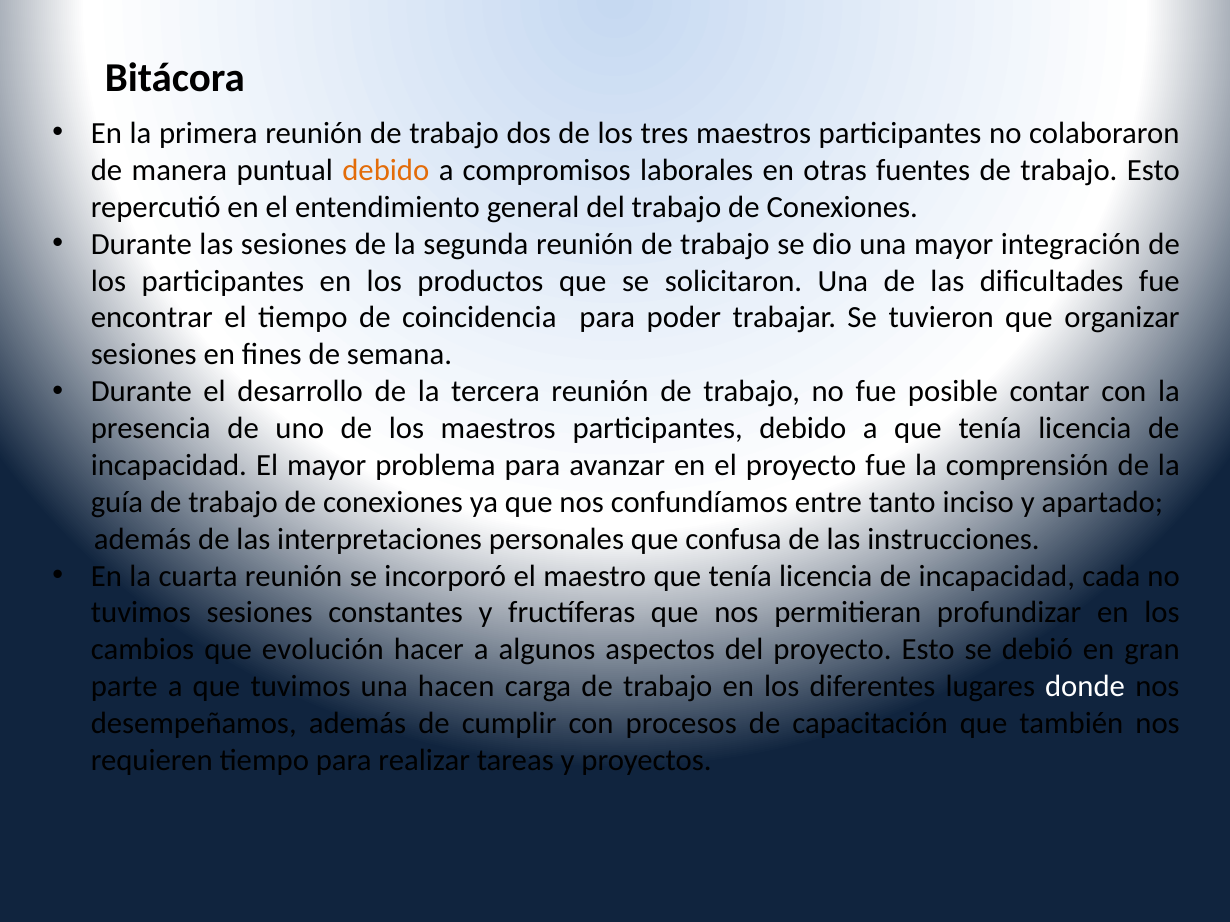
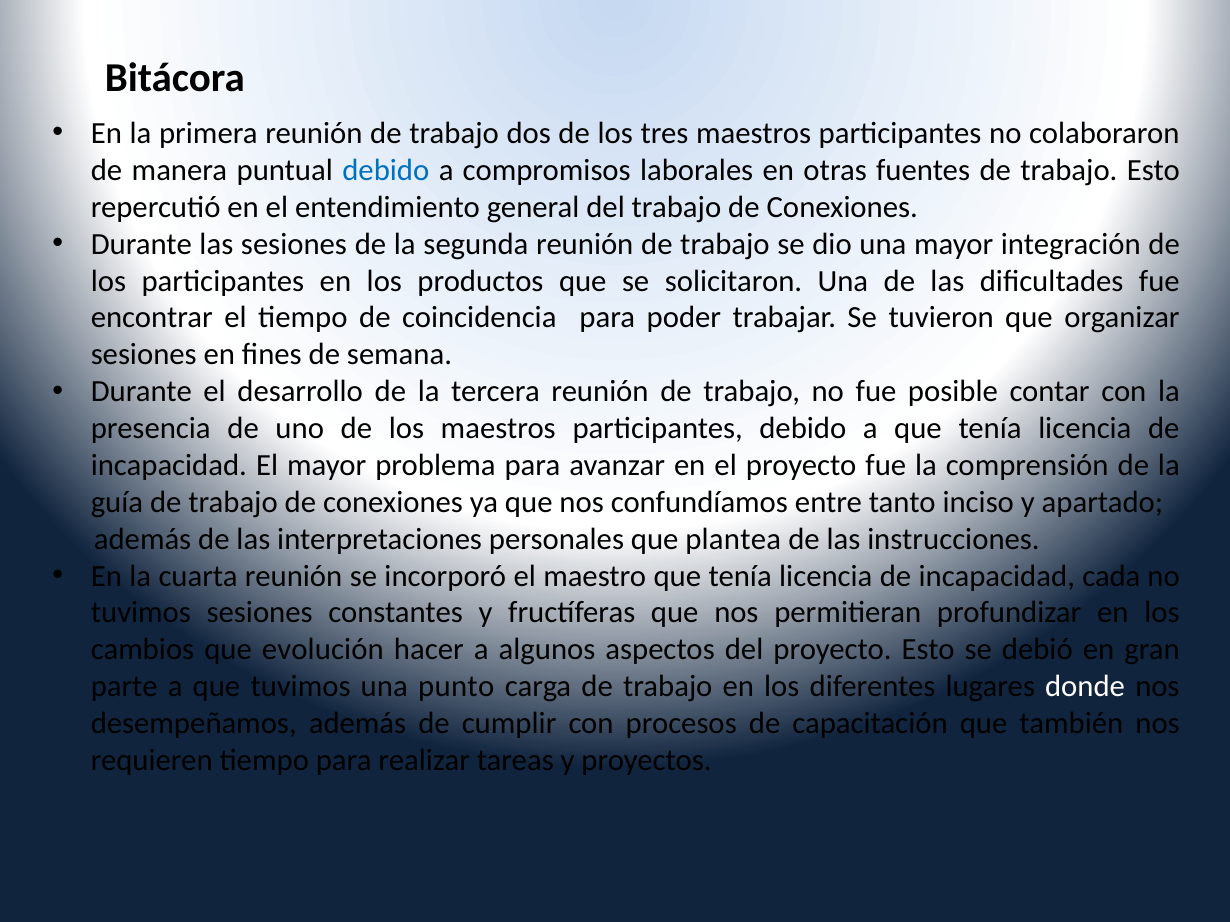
debido colour: orange -> blue (386, 170)
confusa: confusa -> plantea (733, 539)
hacen: hacen -> punto (456, 687)
